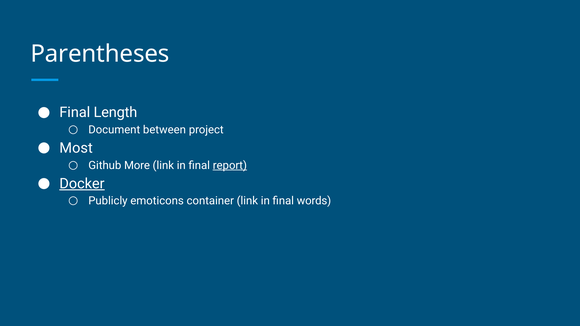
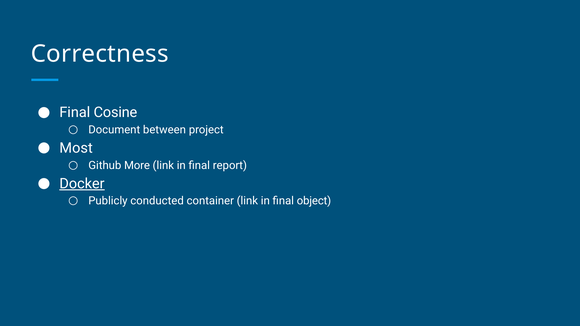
Parentheses: Parentheses -> Correctness (100, 54)
Length: Length -> Cosine (115, 113)
report underline: present -> none (230, 165)
emoticons: emoticons -> conducted (157, 201)
words: words -> object (314, 201)
